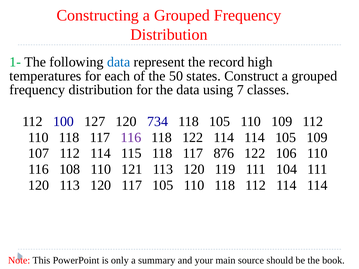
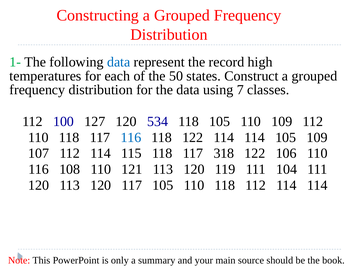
734: 734 -> 534 (158, 122)
116 colour: purple -> blue (131, 138)
876: 876 -> 318 (224, 154)
